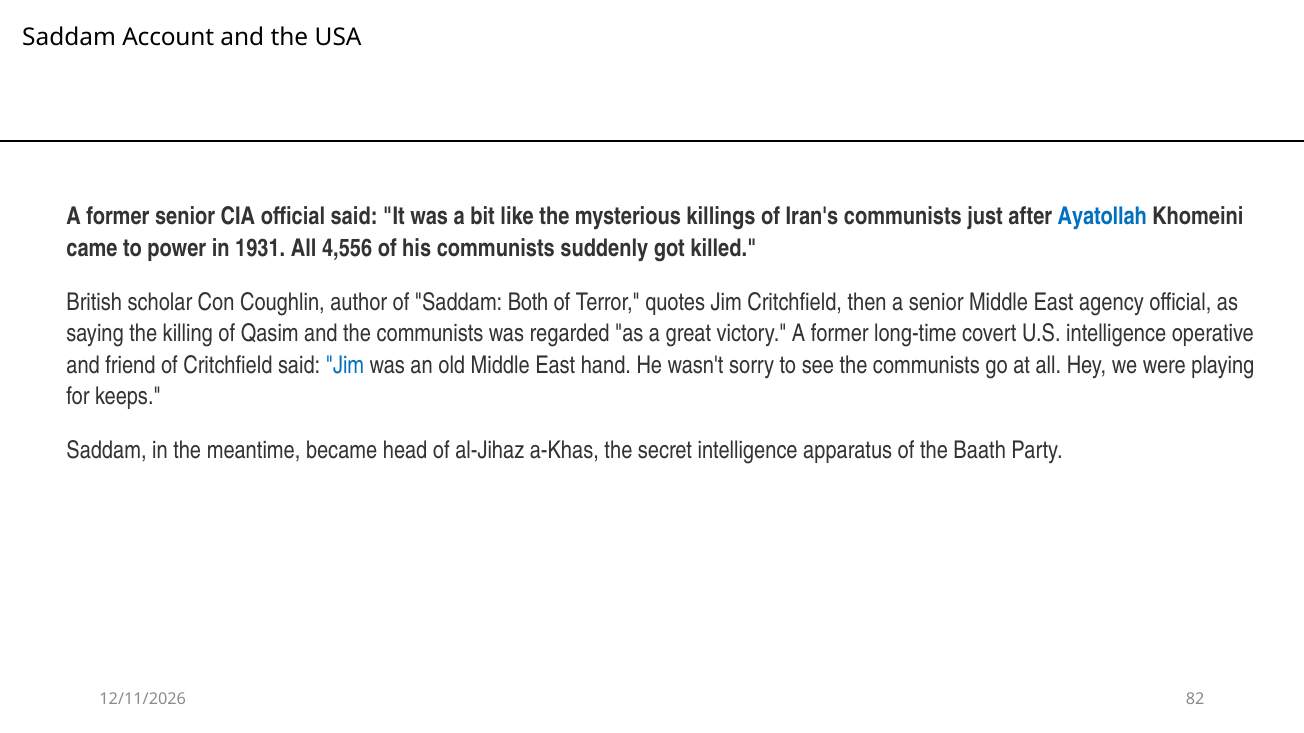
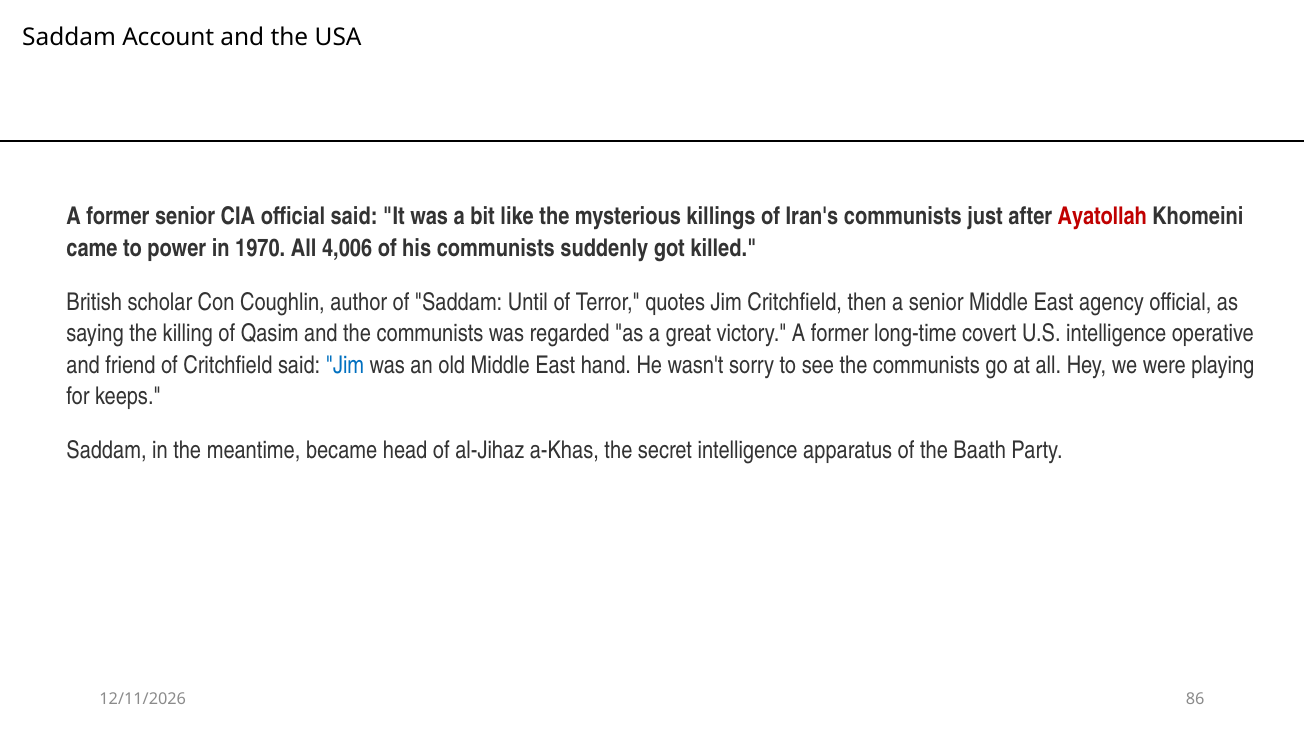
Ayatollah colour: blue -> red (1102, 217)
1931: 1931 -> 1970 (260, 248)
4,556: 4,556 -> 4,006 (347, 248)
Both: Both -> Until (528, 302)
82: 82 -> 86 (1195, 699)
